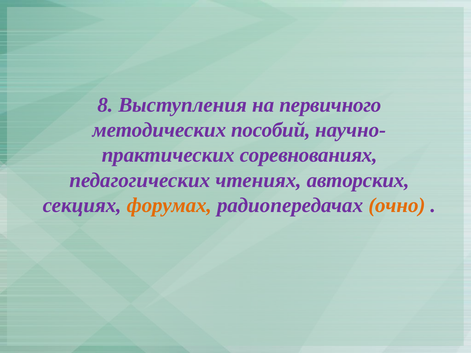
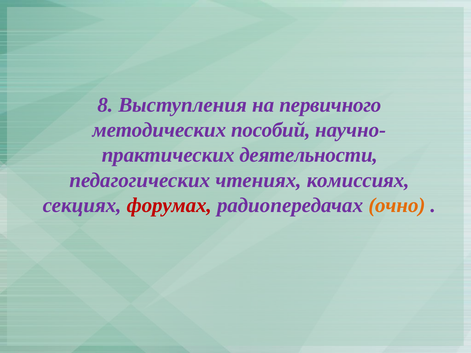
соревнованиях: соревнованиях -> деятельности (309, 155)
авторских: авторских -> комиссиях (358, 180)
форумах colour: orange -> red (169, 205)
